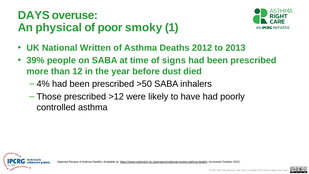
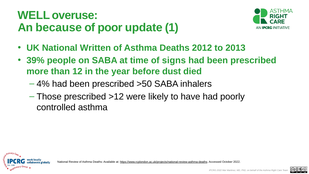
DAYS: DAYS -> WELL (34, 15)
physical: physical -> because (59, 28)
smoky: smoky -> update (144, 28)
